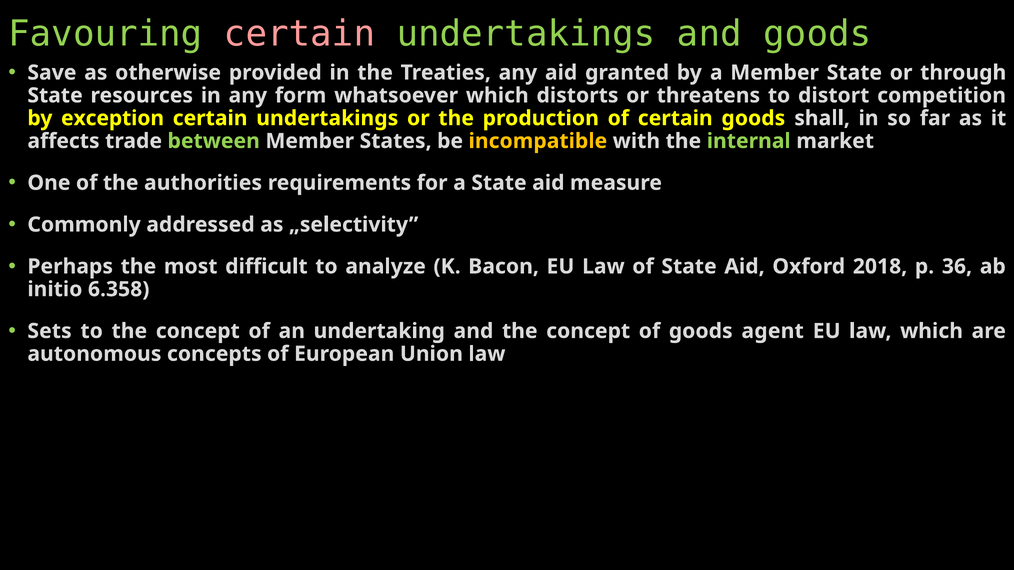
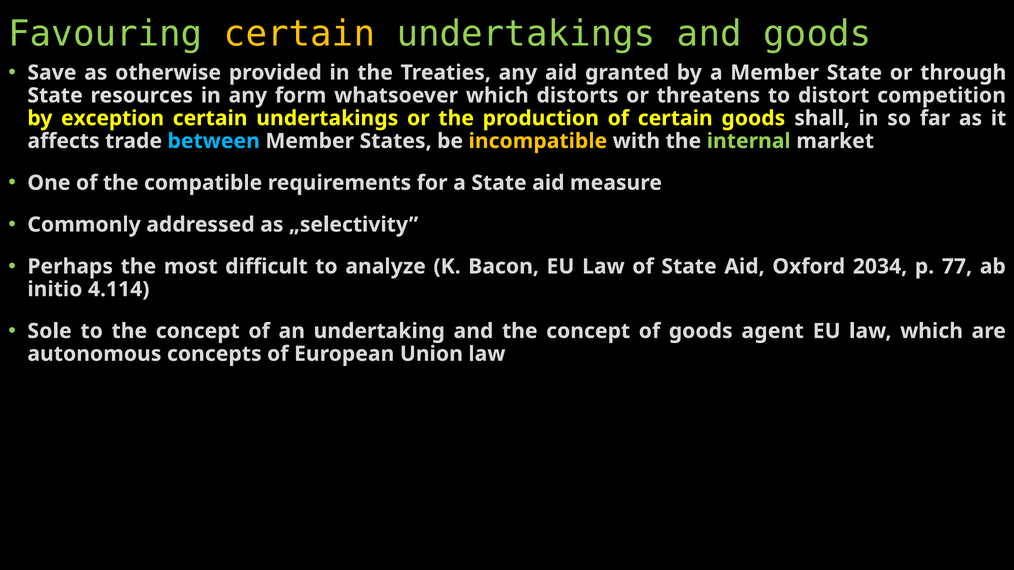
certain colour: pink -> yellow (300, 34)
between colour: light green -> light blue (214, 141)
authorities: authorities -> compatible (203, 183)
2018: 2018 -> 2034 (880, 267)
36: 36 -> 77 (957, 267)
6.358: 6.358 -> 4.114 (119, 289)
Sets: Sets -> Sole (50, 331)
